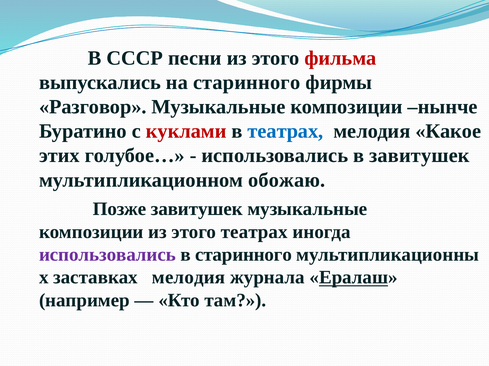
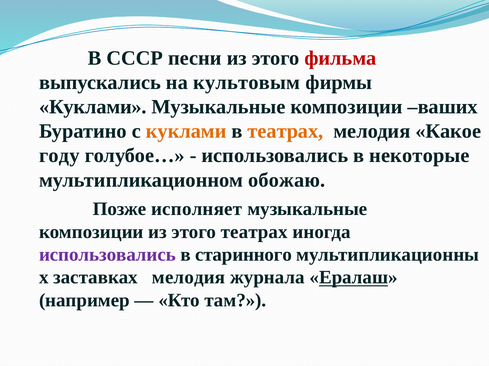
на старинного: старинного -> культовым (247, 83)
Разговор: Разговор -> Куклами (93, 107)
нынче: нынче -> ваших (443, 107)
куклами colour: red -> orange (186, 131)
театрах colour: blue -> orange (285, 131)
этих: этих -> году (59, 156)
в завитушек: завитушек -> некоторые (419, 156)
Позже завитушек: завитушек -> исполняет (197, 209)
